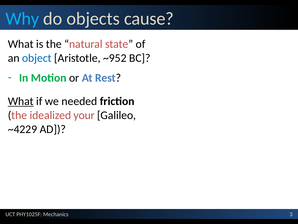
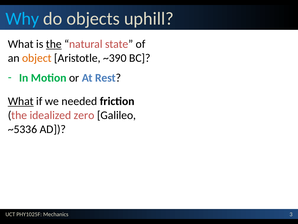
cause: cause -> uphill (149, 19)
the underline: none -> present (54, 44)
object colour: blue -> orange (37, 58)
~952: ~952 -> ~390 (115, 58)
your: your -> zero (84, 115)
~4229: ~4229 -> ~5336 (23, 129)
